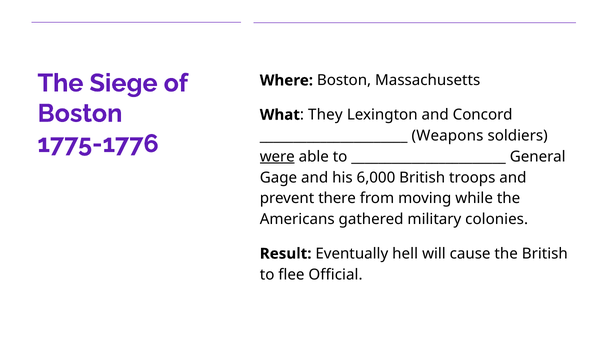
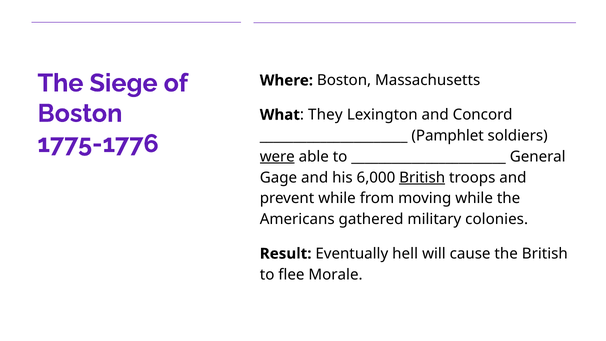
Weapons: Weapons -> Pamphlet (448, 136)
British underline: none -> present (422, 177)
prevent there: there -> while (337, 198)
Official: Official -> Morale (336, 275)
